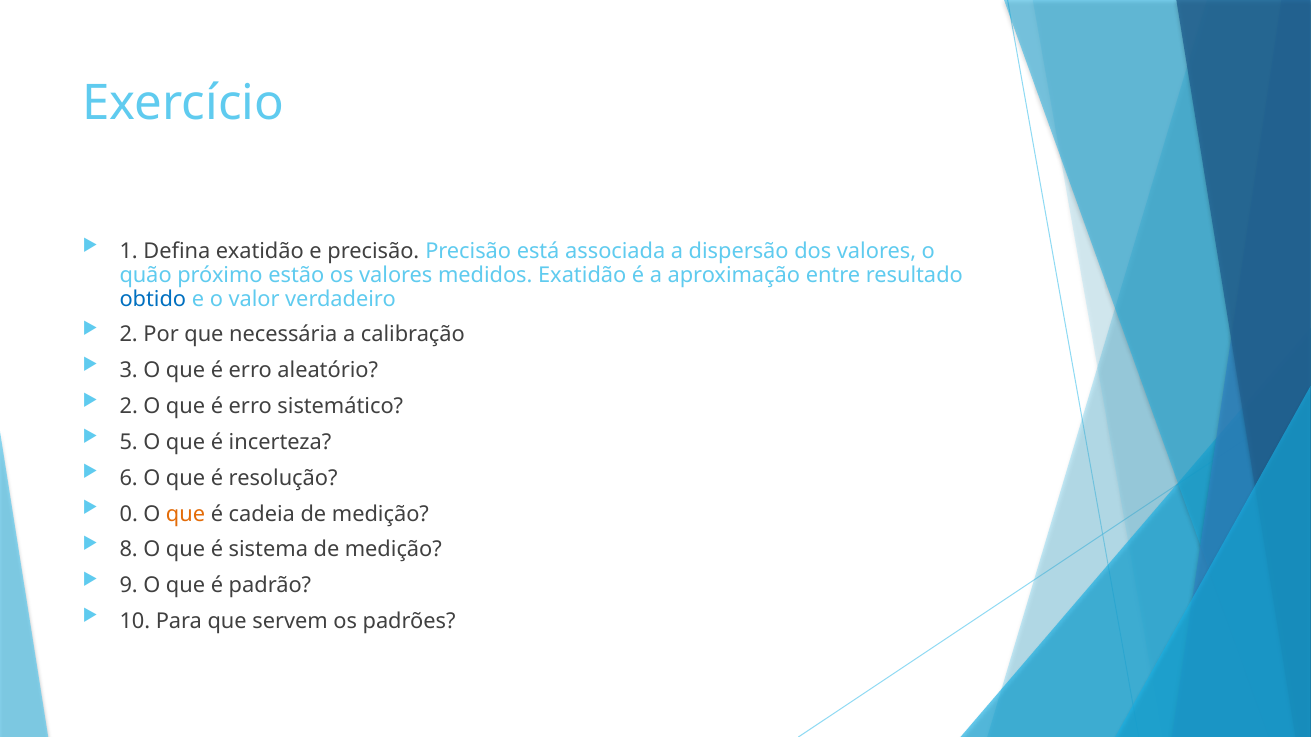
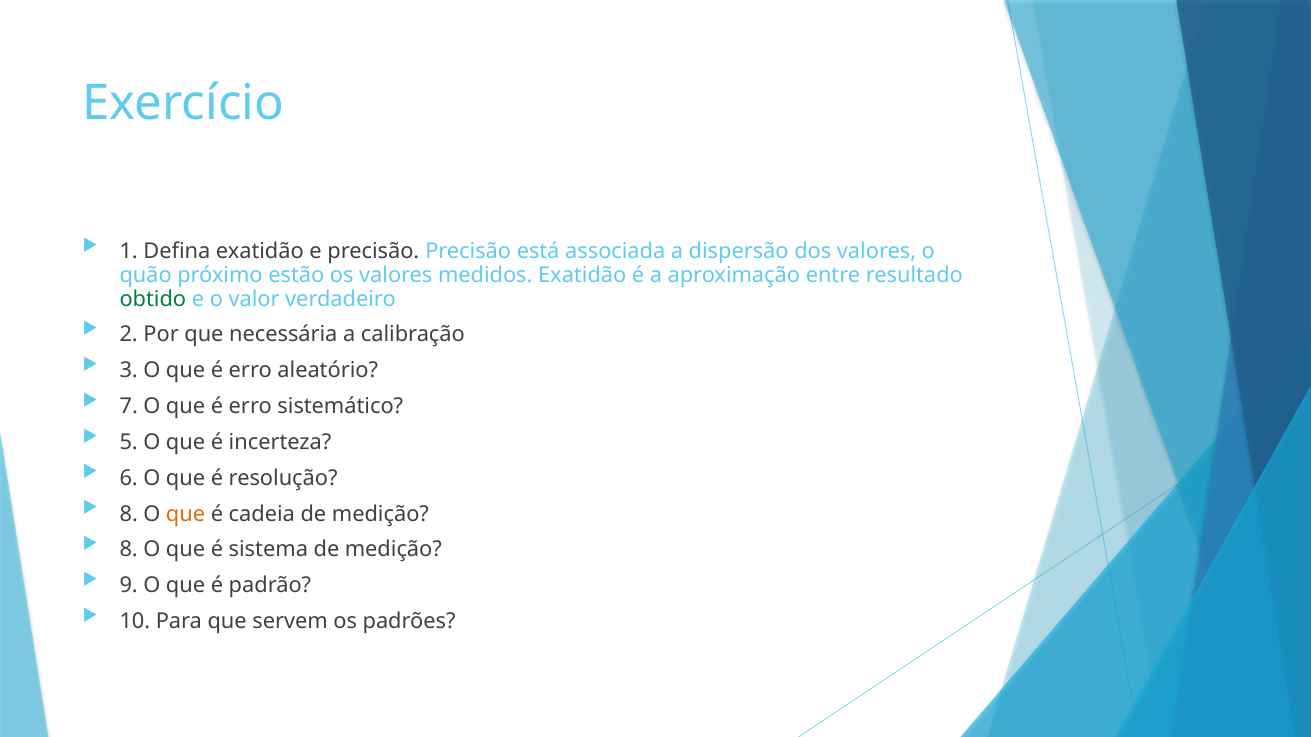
obtido colour: blue -> green (153, 299)
2: 2 -> 7 (129, 407)
0: 0 -> 8 (129, 514)
